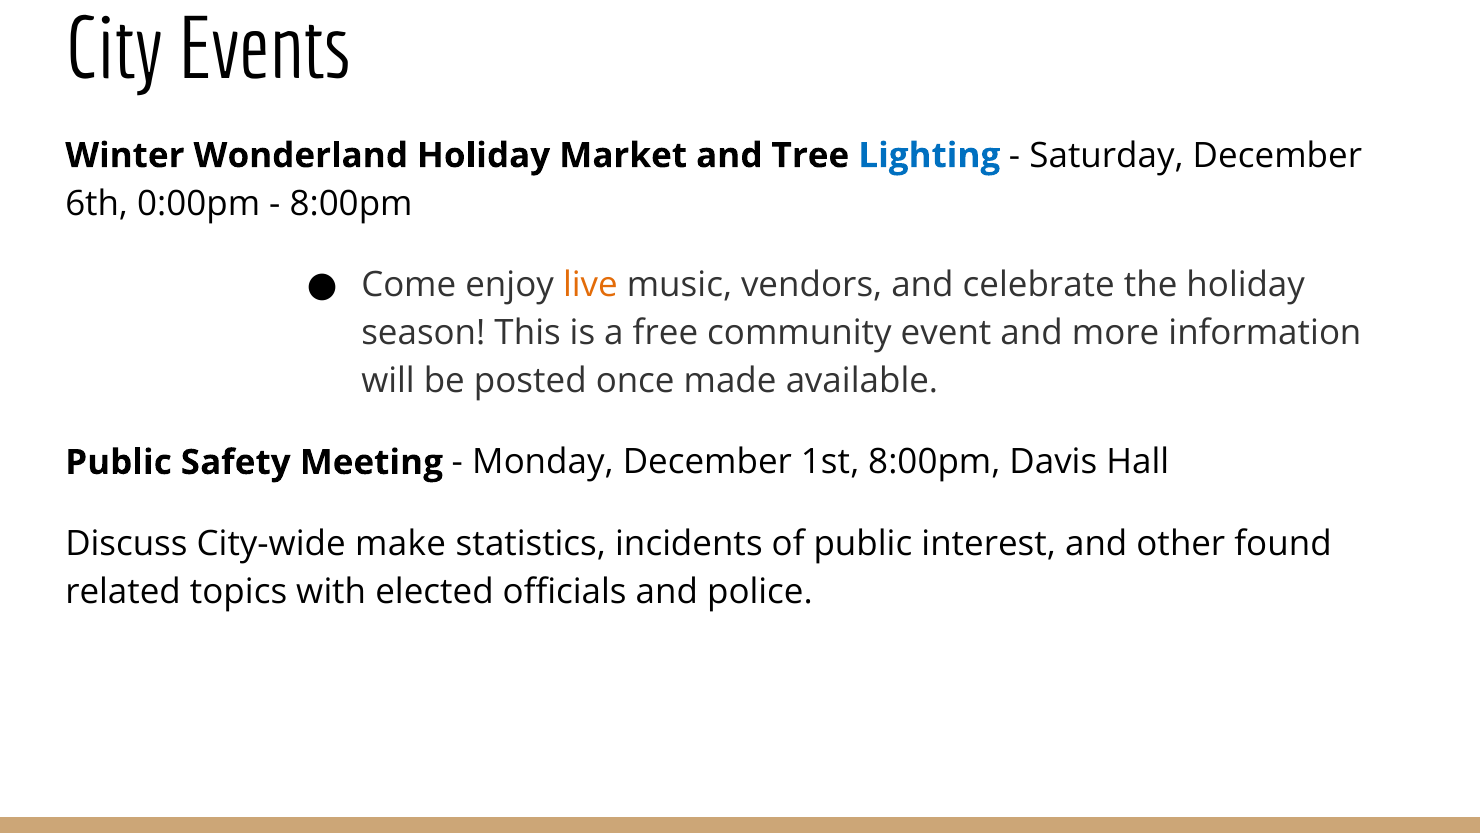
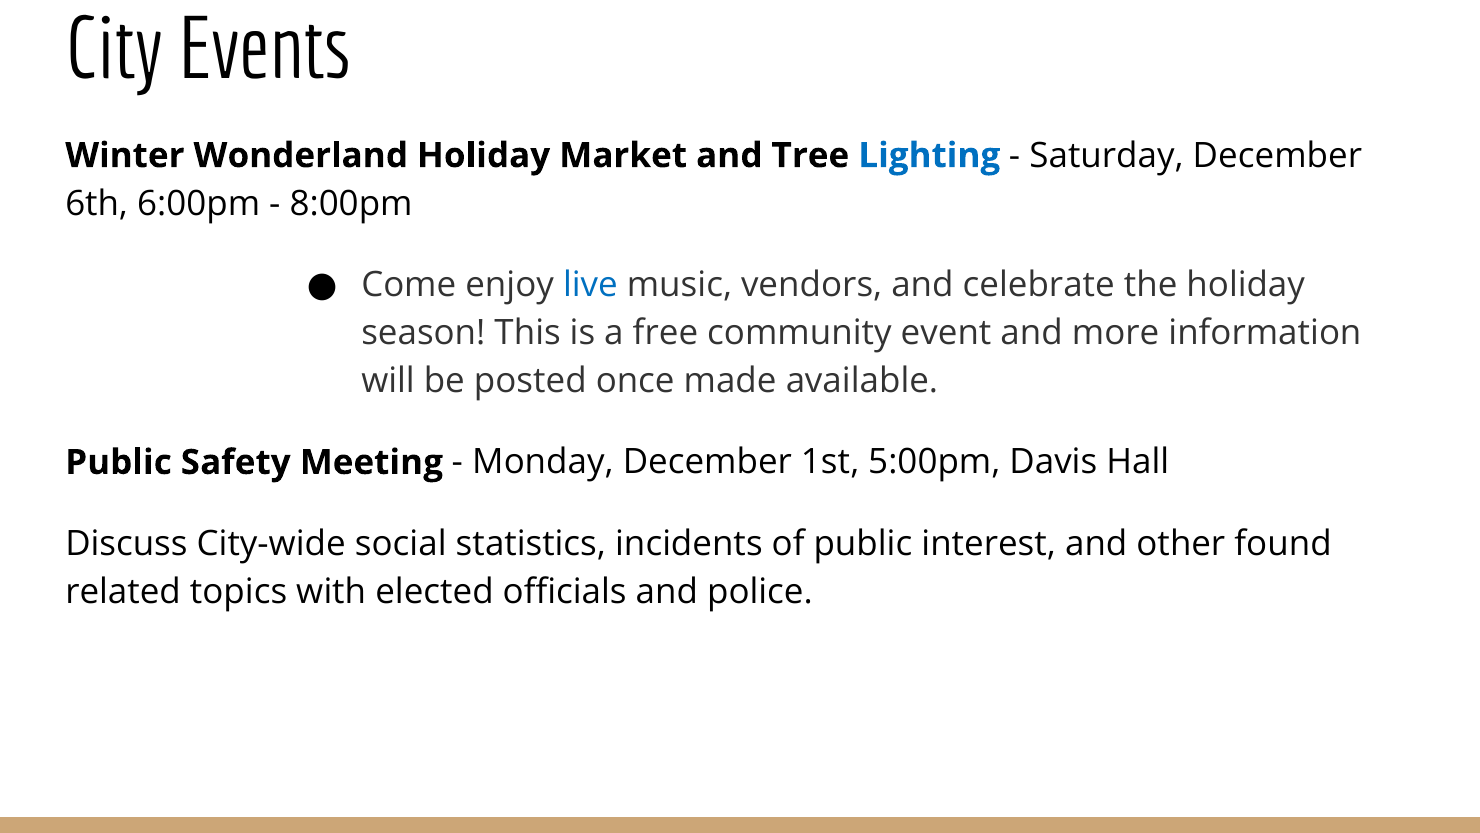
0:00pm: 0:00pm -> 6:00pm (199, 204)
live colour: orange -> blue (590, 285)
1st 8:00pm: 8:00pm -> 5:00pm (934, 462)
make: make -> social (401, 543)
